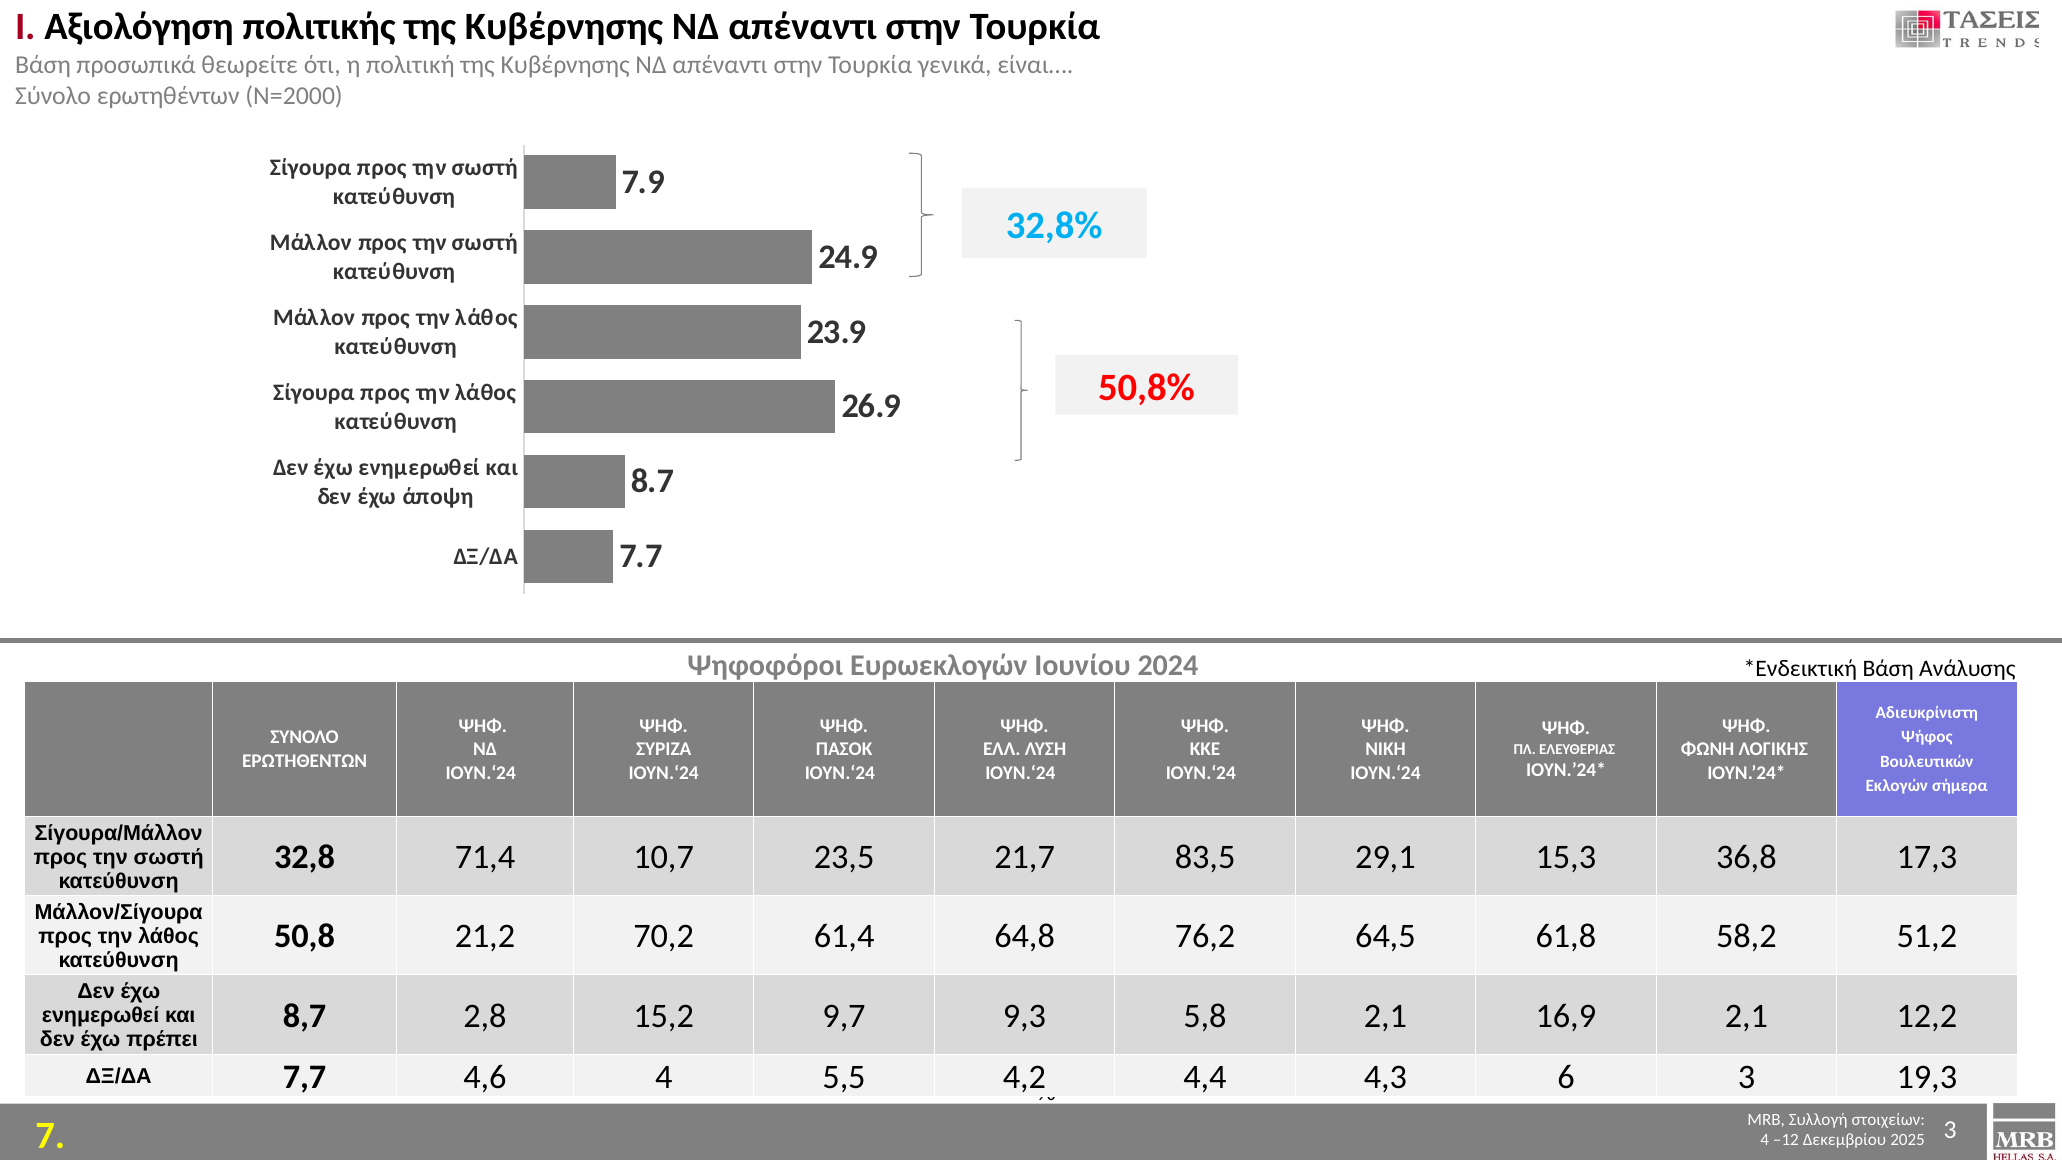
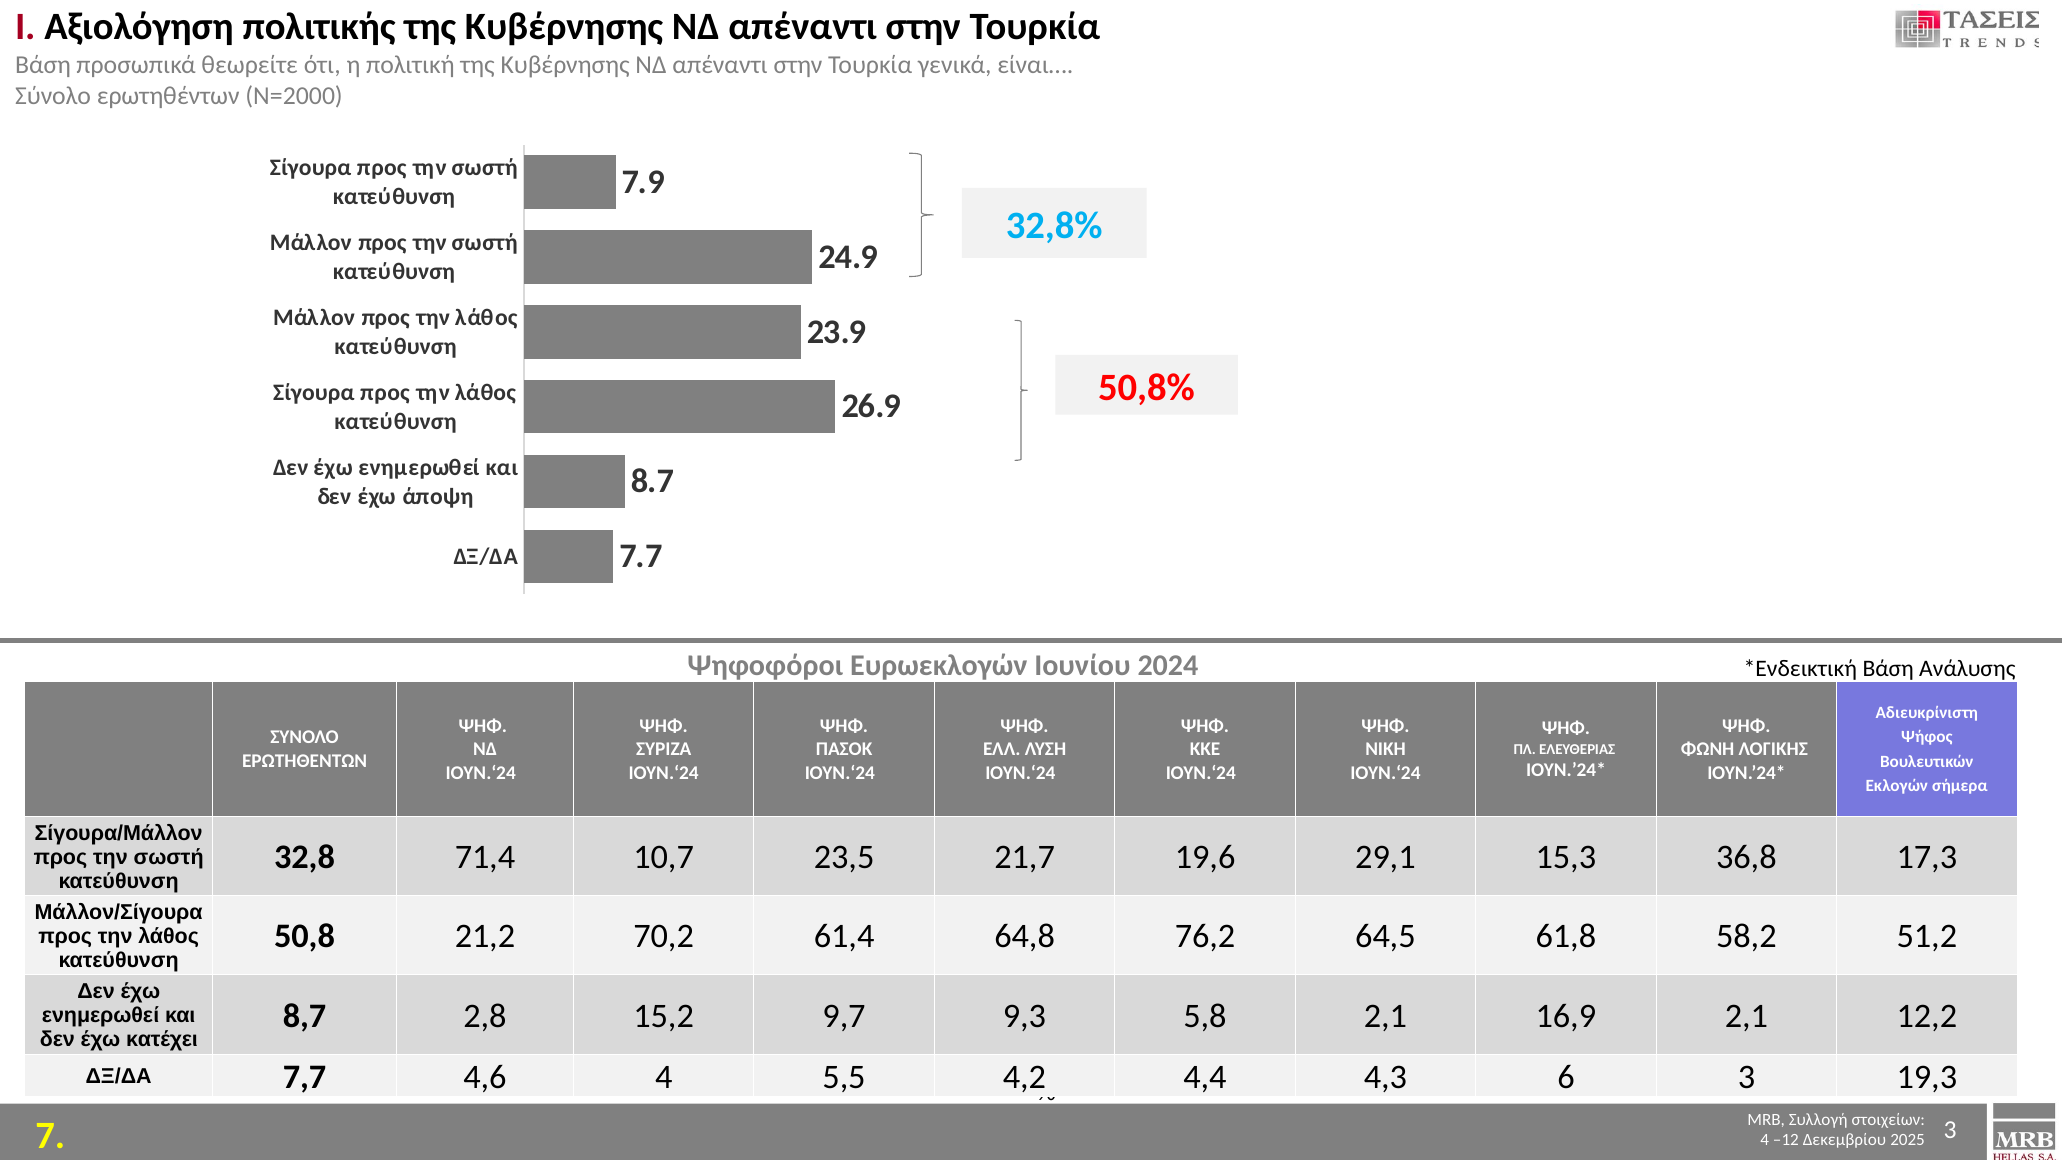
83,5: 83,5 -> 19,6 (1205, 857)
πρέπει: πρέπει -> κατέχει (162, 1039)
